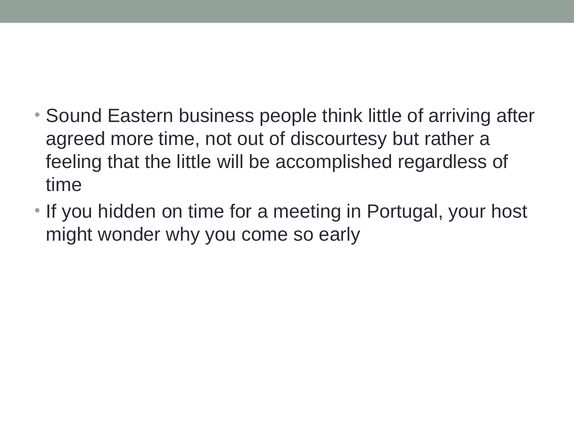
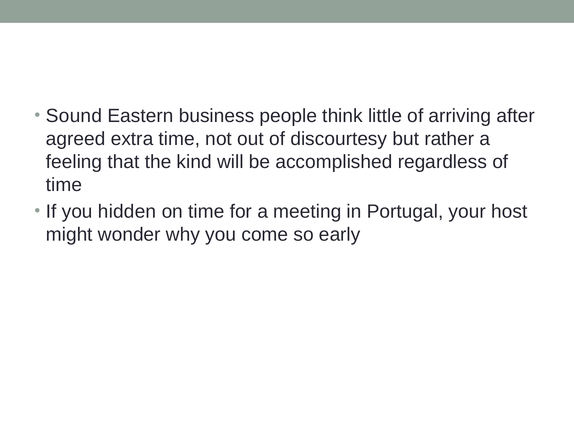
more: more -> extra (132, 139)
the little: little -> kind (194, 162)
